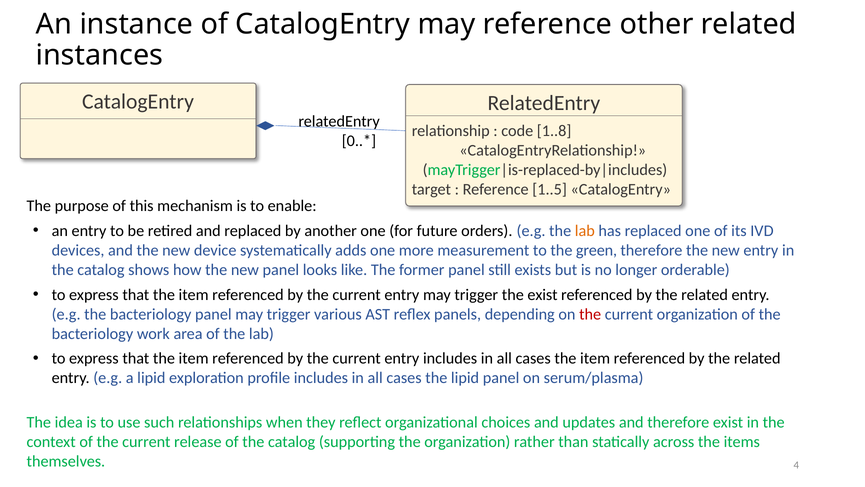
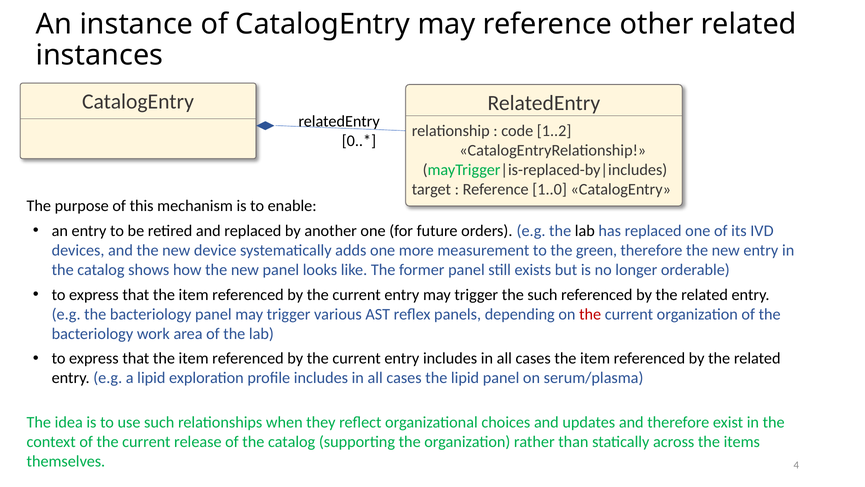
1..8: 1..8 -> 1..2 (554, 131)
1..5: 1..5 -> 1..0 (550, 189)
lab colour: orange -> black (585, 231)
the exist: exist -> such (542, 294)
